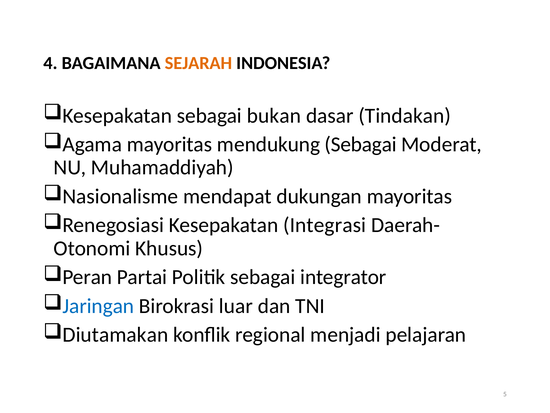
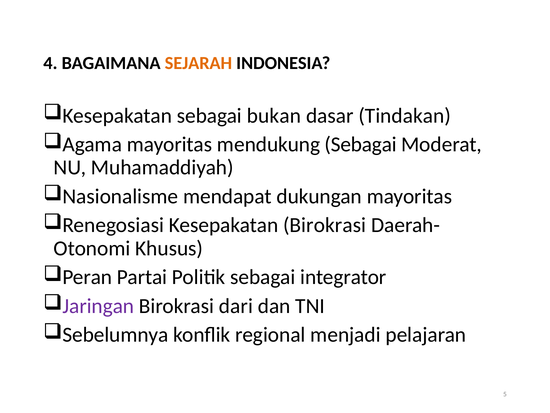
Kesepakatan Integrasi: Integrasi -> Birokrasi (325, 225)
Jaringan colour: blue -> purple (98, 306)
luar: luar -> dari (236, 306)
Diutamakan: Diutamakan -> Sebelumnya (115, 334)
